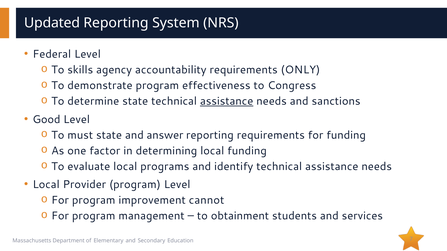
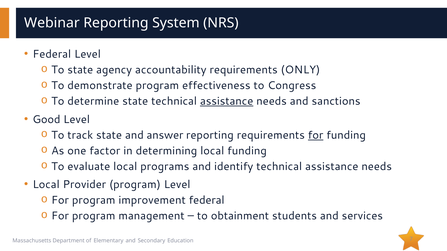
Updated: Updated -> Webinar (52, 23)
To skills: skills -> state (80, 70)
must: must -> track (80, 135)
for underline: none -> present (316, 135)
improvement cannot: cannot -> federal (207, 201)
